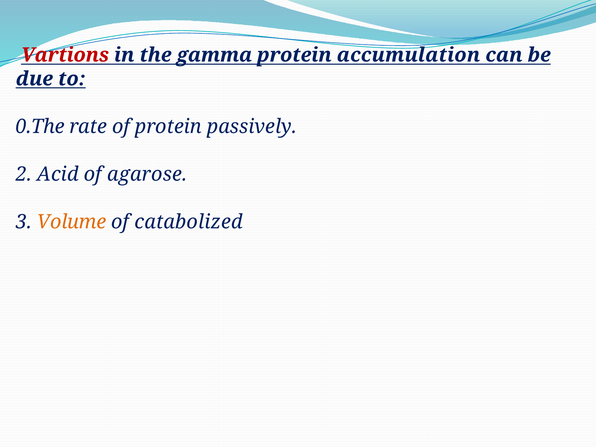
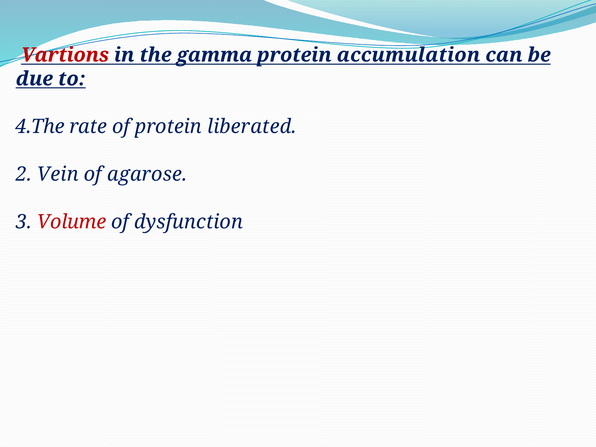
0.The: 0.The -> 4.The (40, 126)
passively: passively -> liberated (252, 126)
Acid: Acid -> Vein (58, 174)
Volume colour: orange -> red (72, 222)
catabolized: catabolized -> dysfunction (189, 222)
